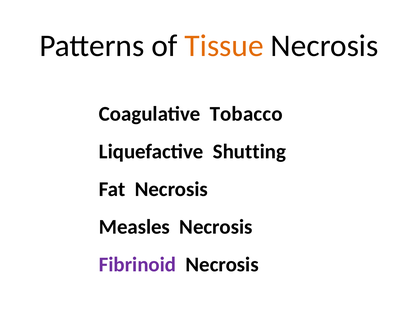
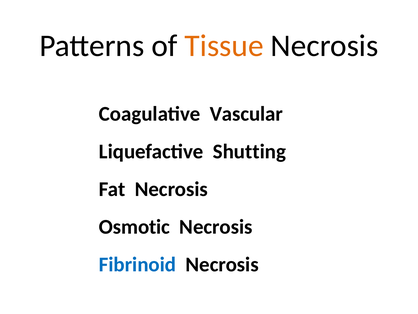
Tobacco: Tobacco -> Vascular (246, 114)
Measles: Measles -> Osmotic (134, 226)
Fibrinoid colour: purple -> blue (138, 264)
